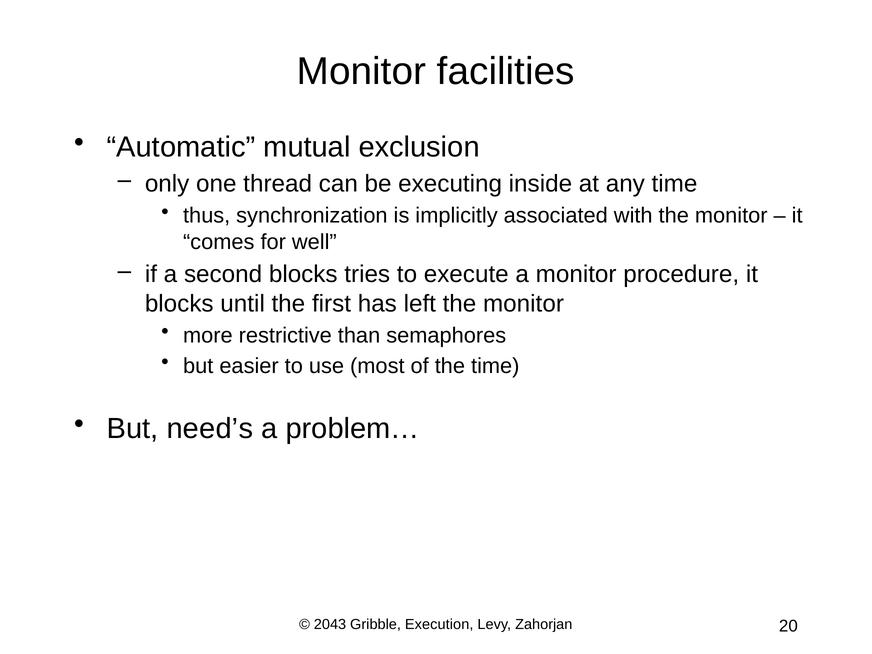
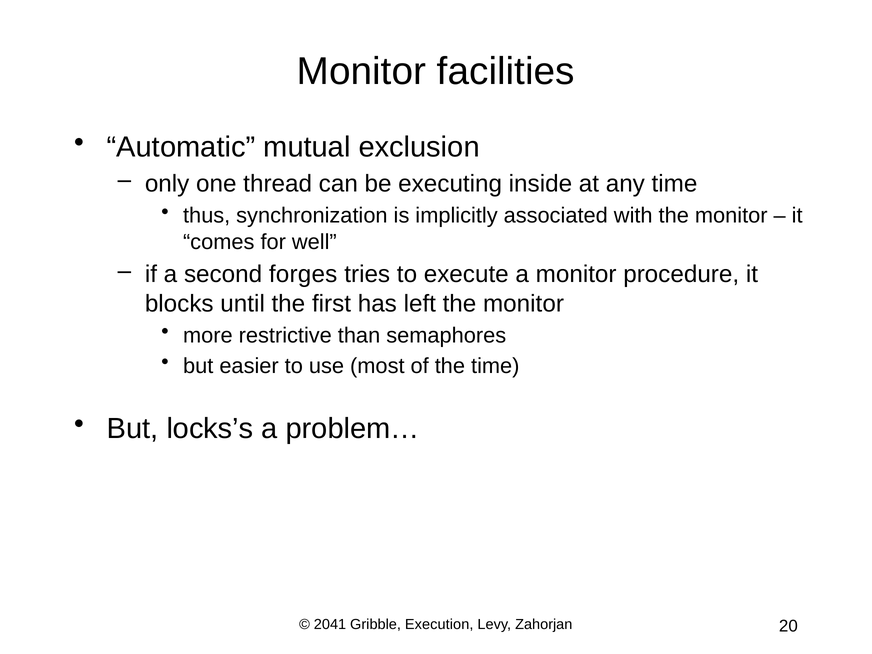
second blocks: blocks -> forges (303, 274)
need’s: need’s -> locks’s (210, 429)
2043: 2043 -> 2041 (330, 624)
